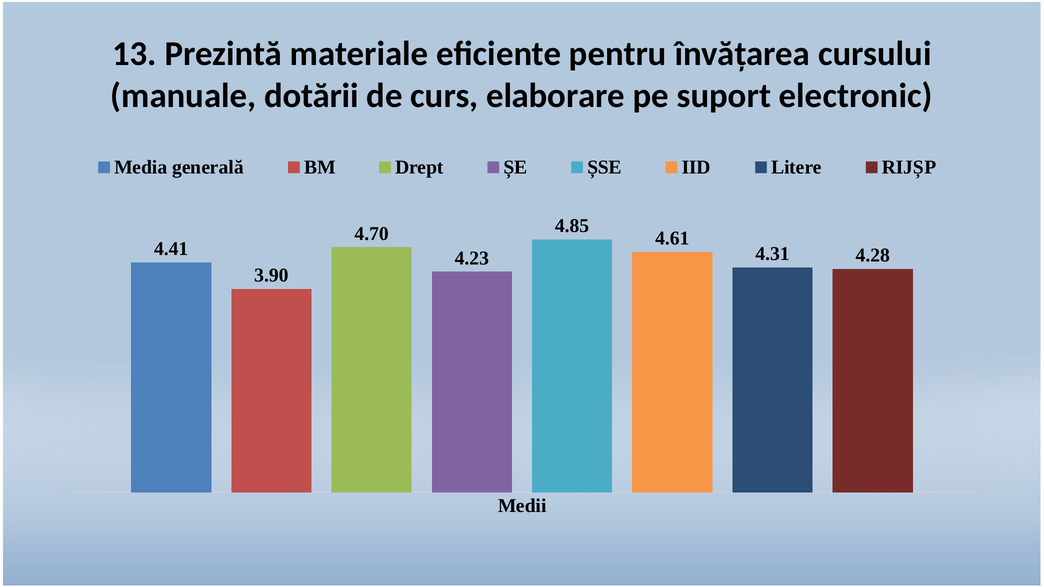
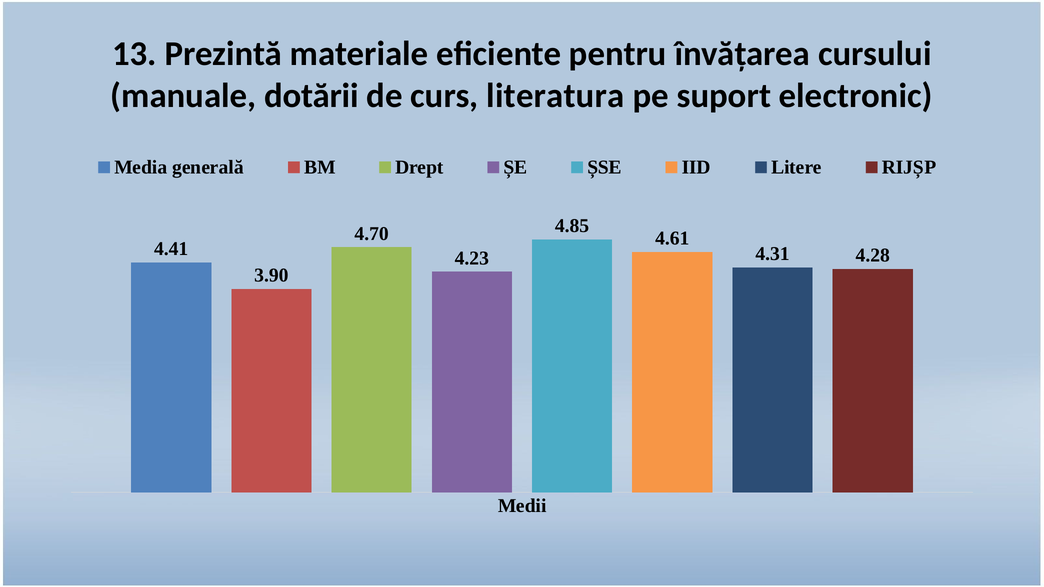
elaborare: elaborare -> literatura (555, 96)
